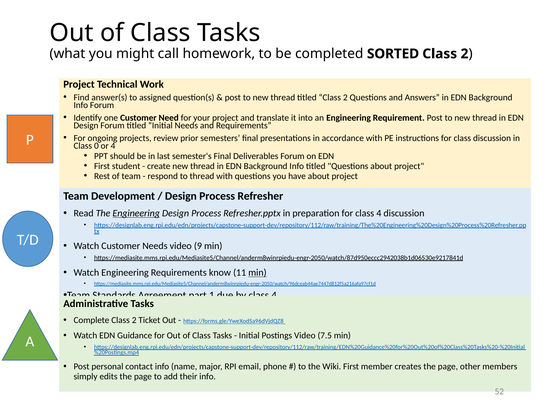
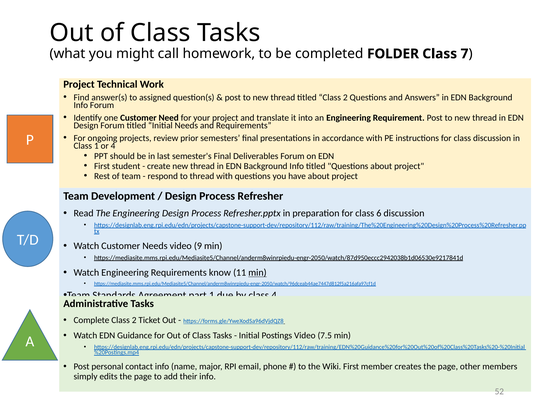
SORTED: SORTED -> FOLDER (393, 54)
2: 2 -> 7 (465, 54)
Class 0: 0 -> 1 (96, 146)
Engineering underline: present -> none (136, 213)
for class 4: 4 -> 6 (379, 213)
